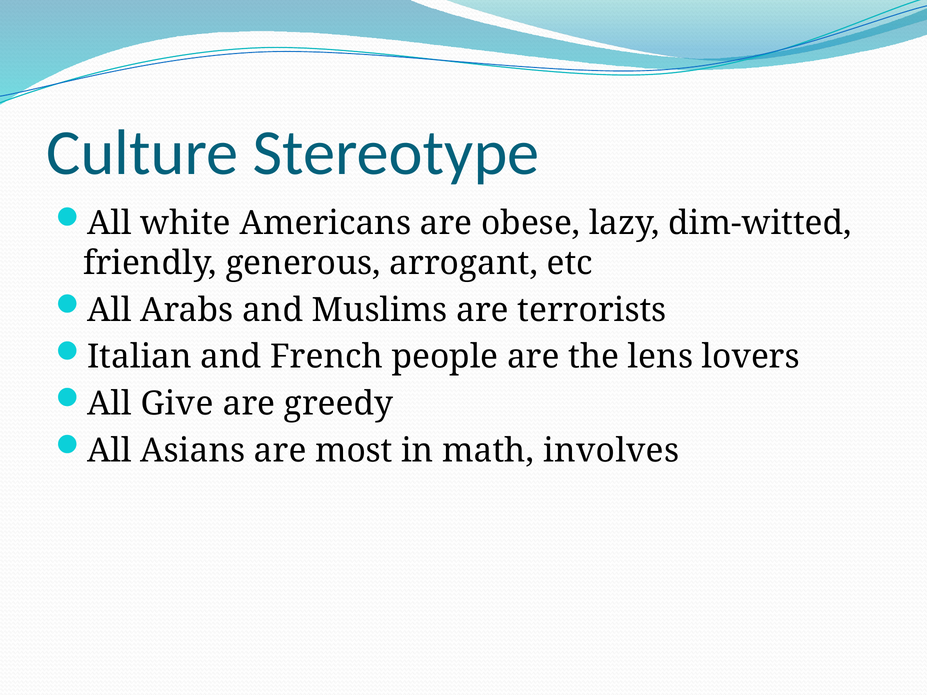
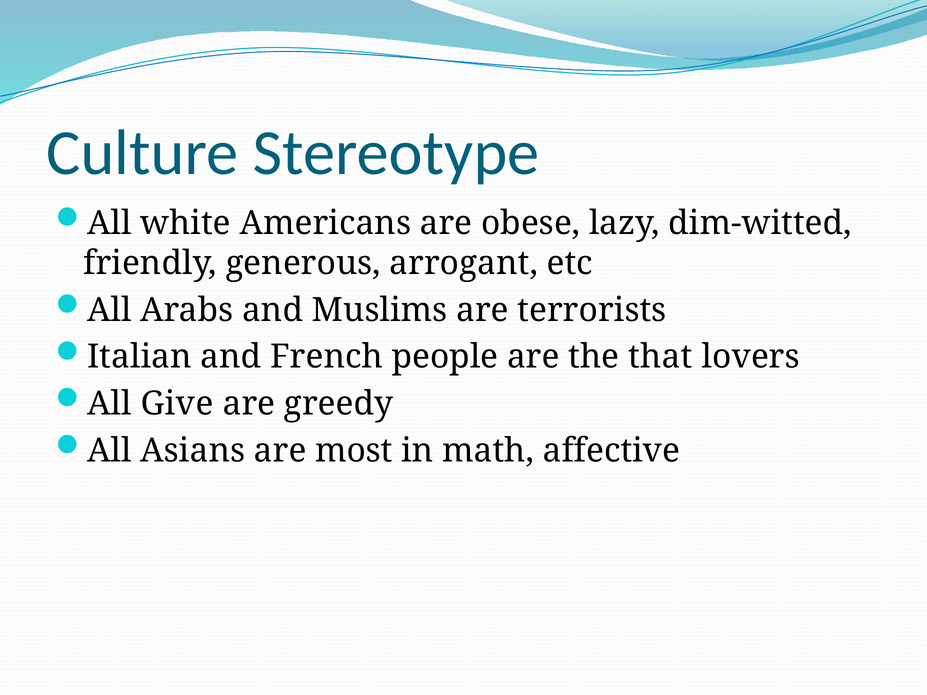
lens: lens -> that (660, 357)
involves: involves -> affective (611, 451)
